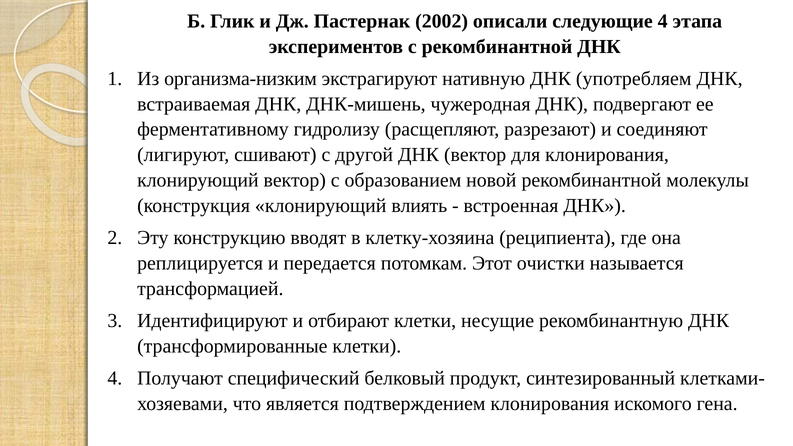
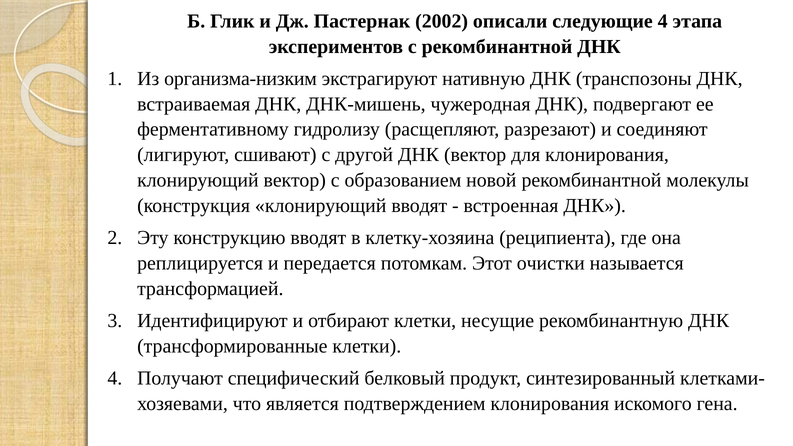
употребляем: употребляем -> транспозоны (634, 79)
клонирующий влиять: влиять -> вводят (419, 206)
